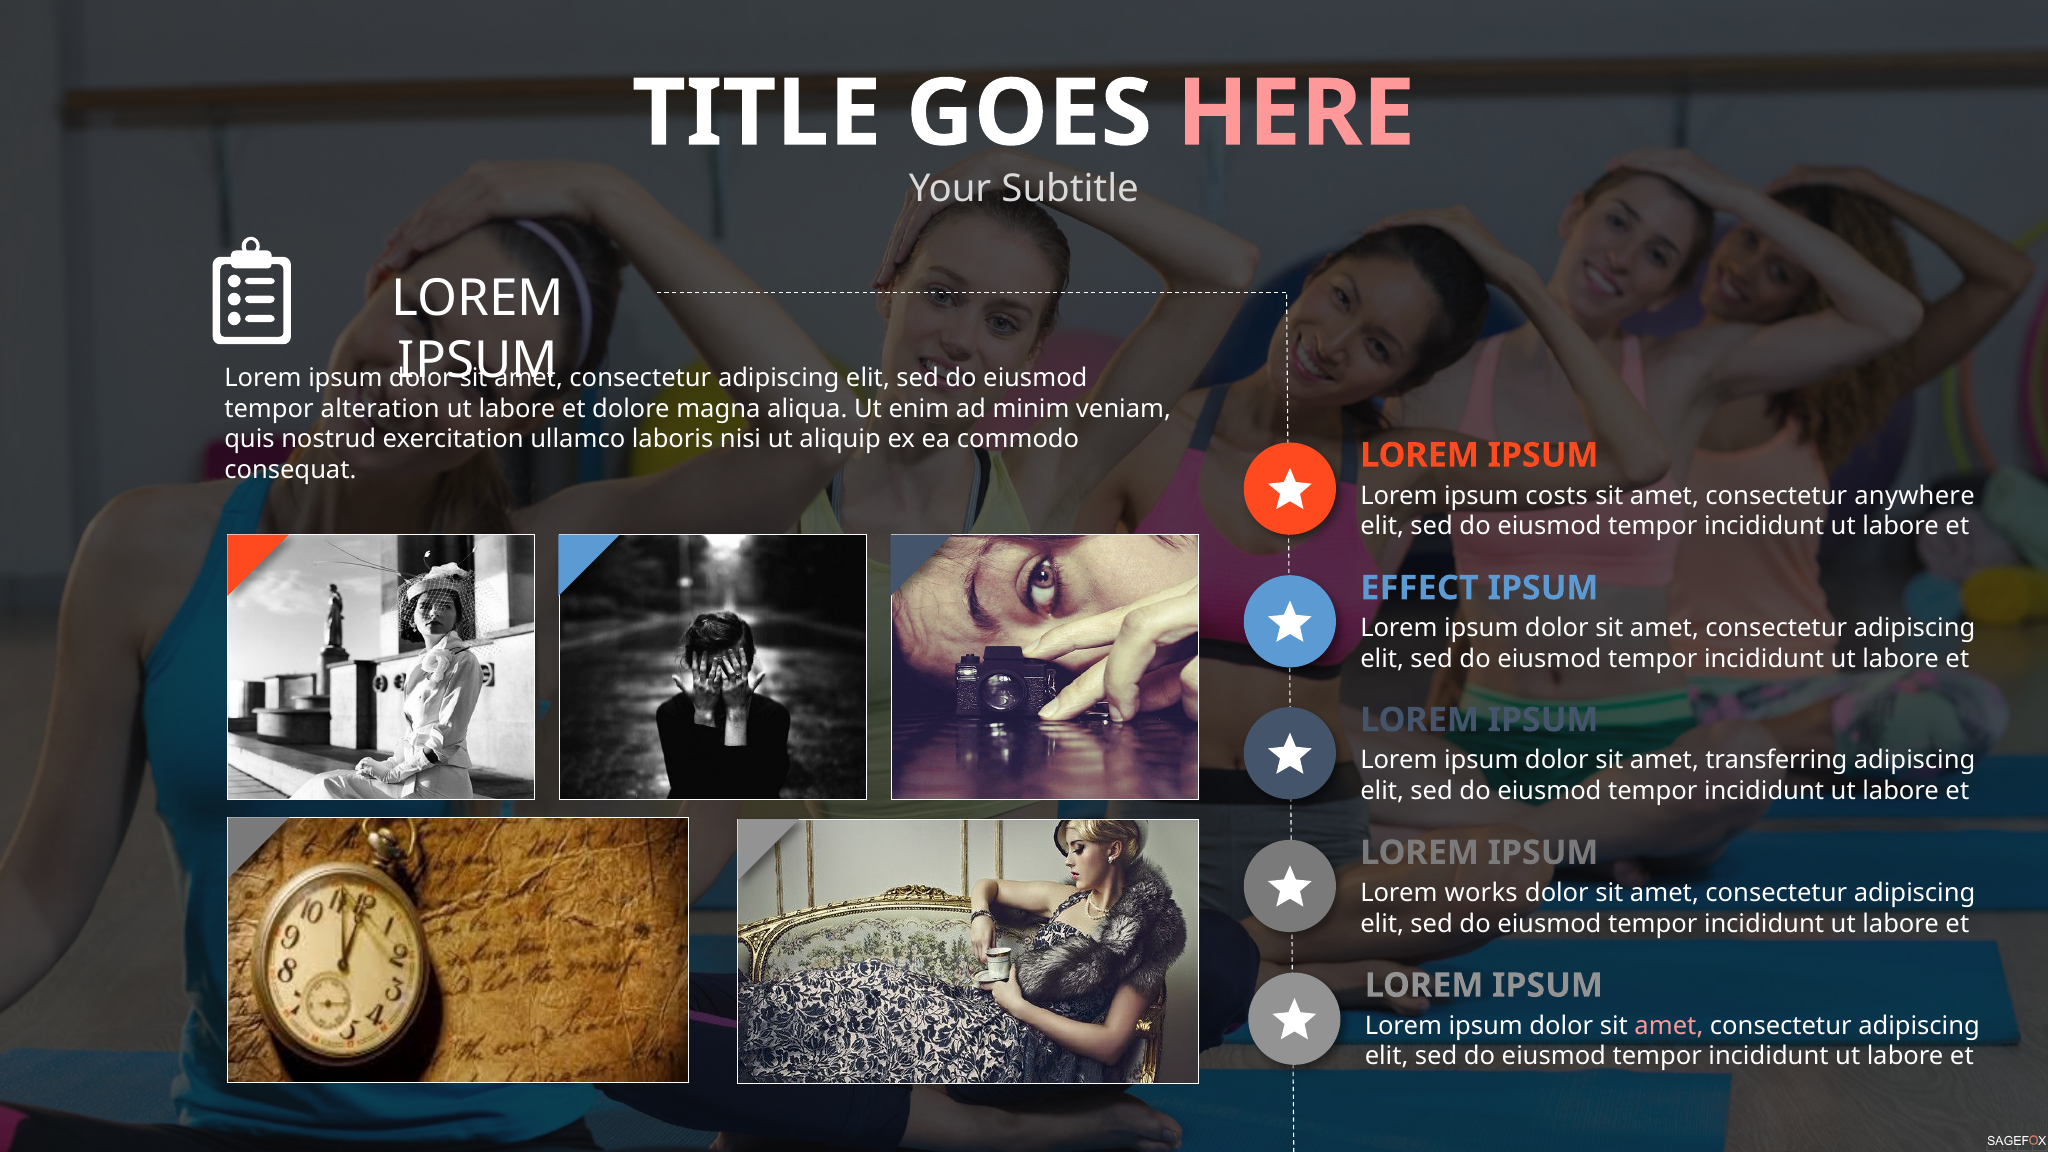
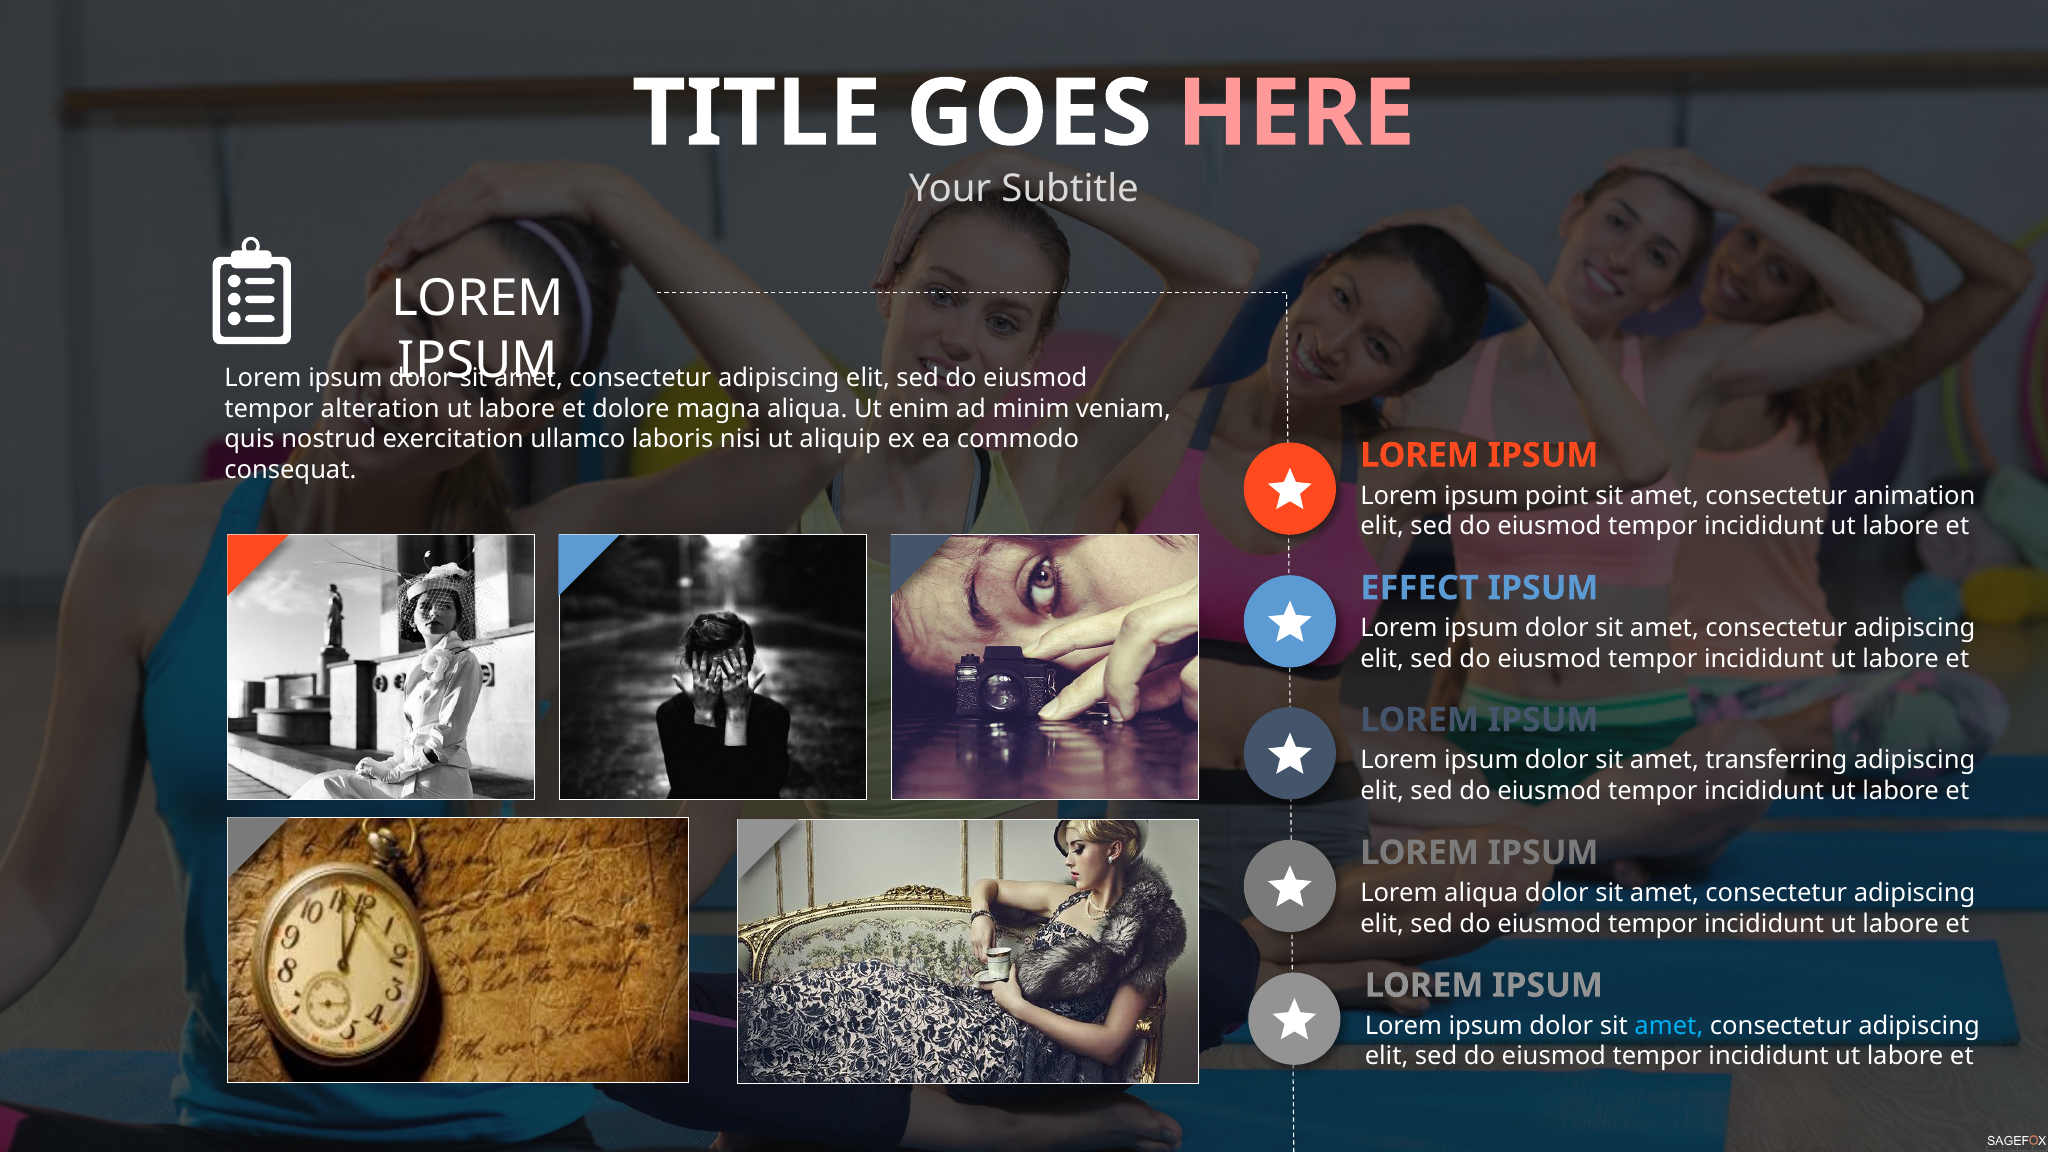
costs: costs -> point (1557, 496)
anywhere: anywhere -> animation (1915, 496)
Lorem works: works -> aliqua (1481, 893)
amet colour: pink -> light blue (1669, 1026)
